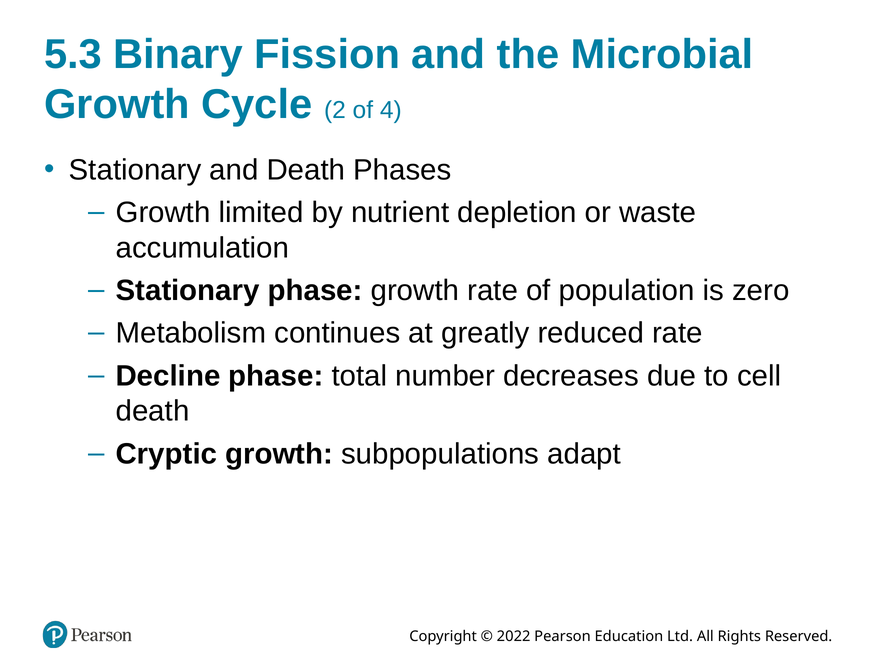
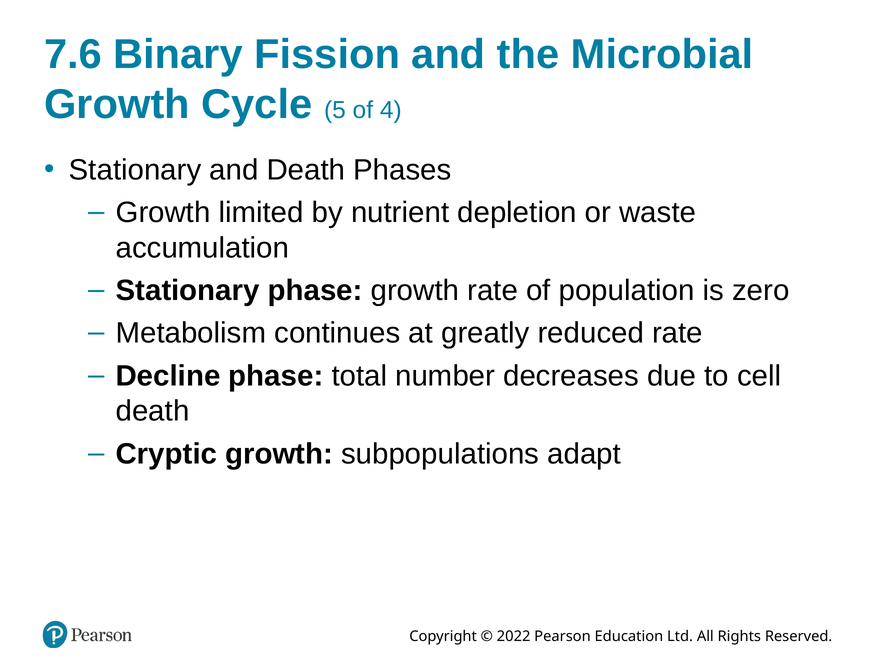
5.3: 5.3 -> 7.6 (73, 55)
2: 2 -> 5 (335, 110)
